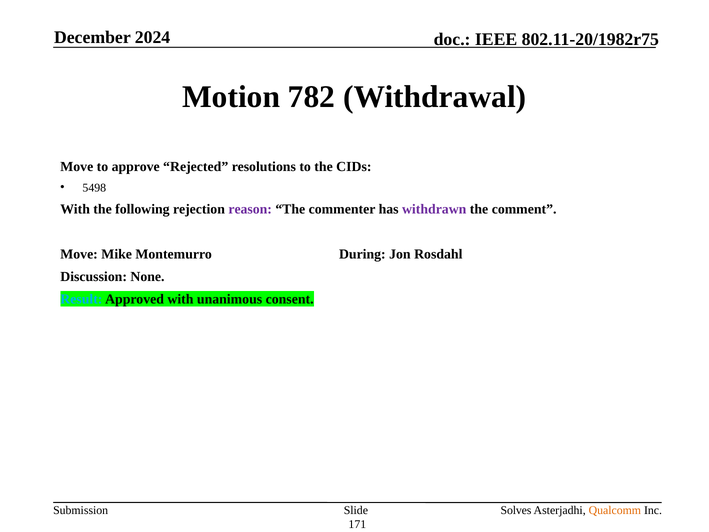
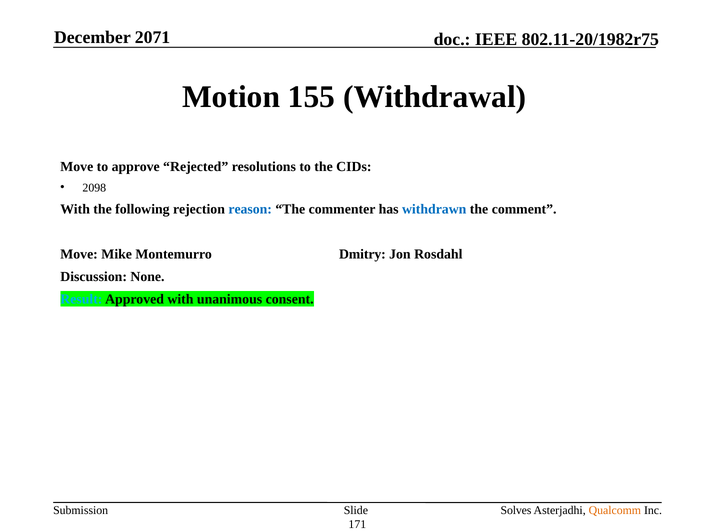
2024: 2024 -> 2071 (153, 38)
782: 782 -> 155 (312, 97)
5498: 5498 -> 2098 (94, 188)
reason colour: purple -> blue (250, 209)
withdrawn colour: purple -> blue (434, 209)
During: During -> Dmitry (362, 254)
